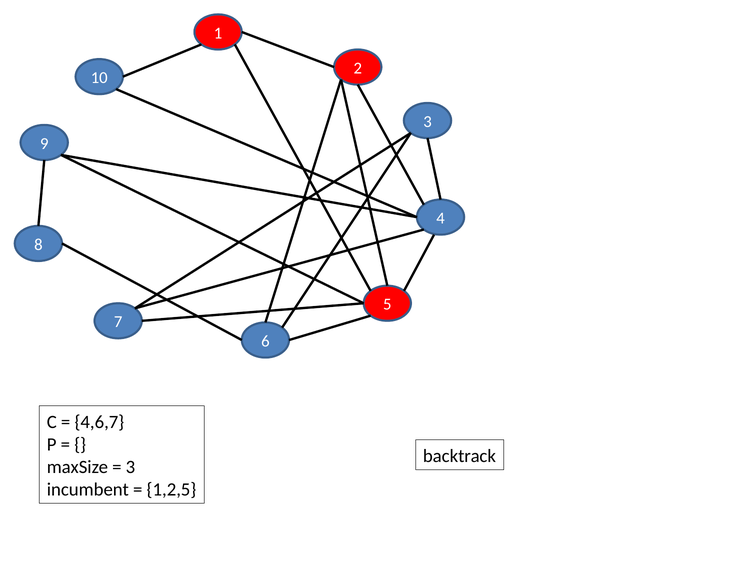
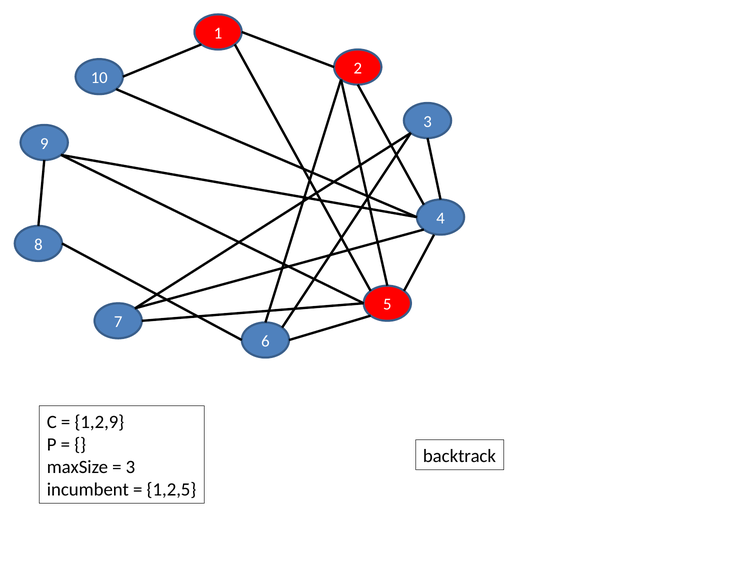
4,6,7: 4,6,7 -> 1,2,9 (99, 422)
